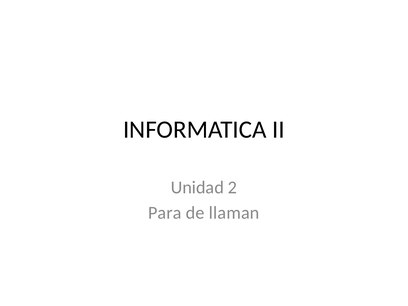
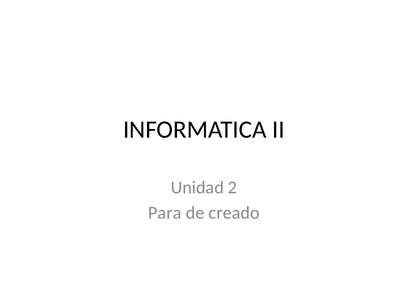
llaman: llaman -> creado (234, 213)
